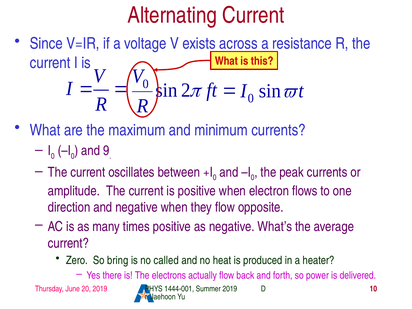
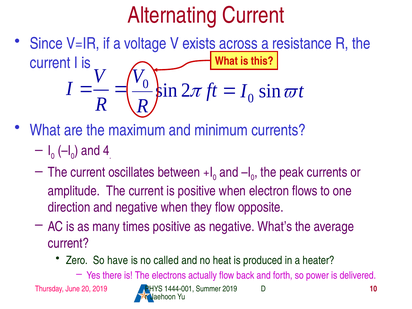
9: 9 -> 4 (106, 151)
bring: bring -> have (118, 260)
